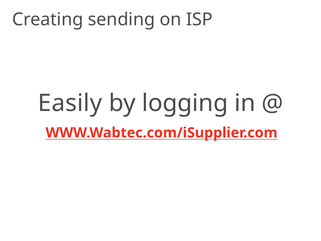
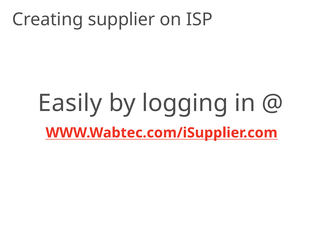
sending: sending -> supplier (122, 19)
